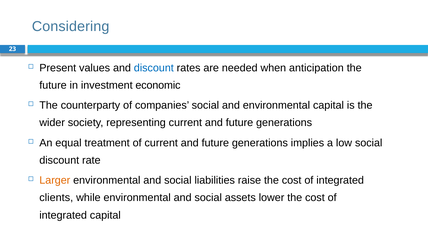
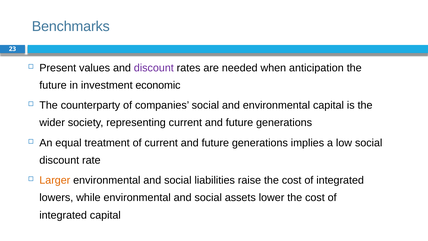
Considering: Considering -> Benchmarks (71, 26)
discount colour: blue -> purple (154, 68)
clients: clients -> lowers (56, 198)
